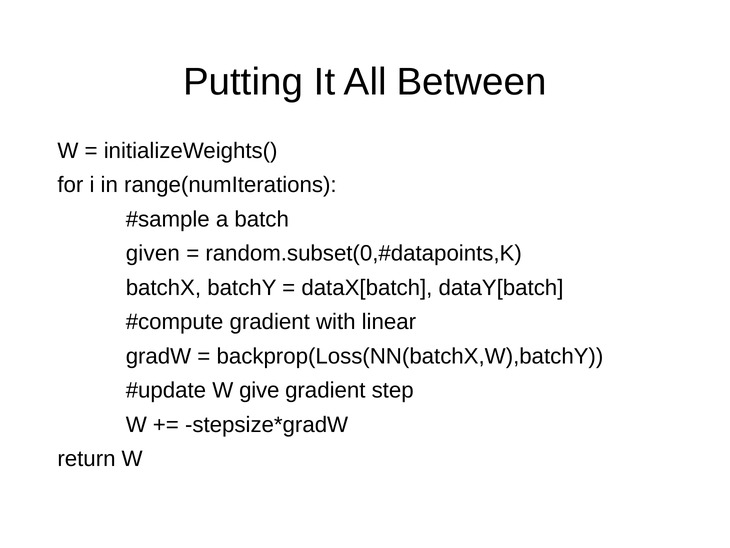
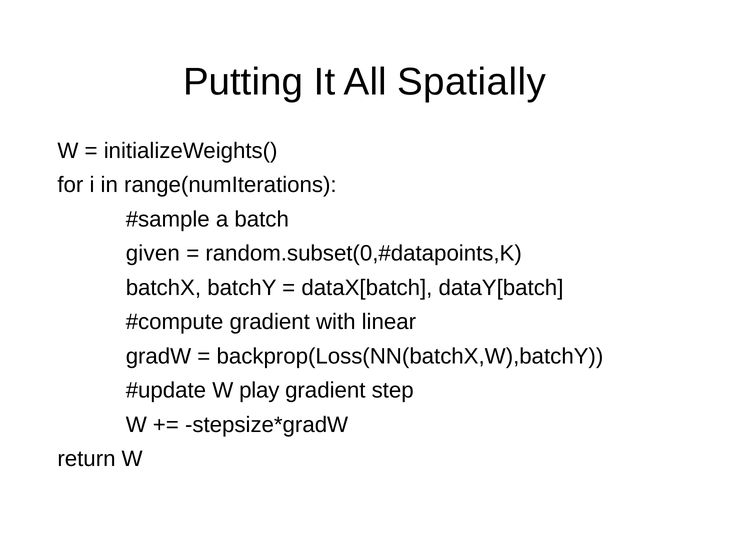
Between: Between -> Spatially (471, 82)
give: give -> play (259, 390)
